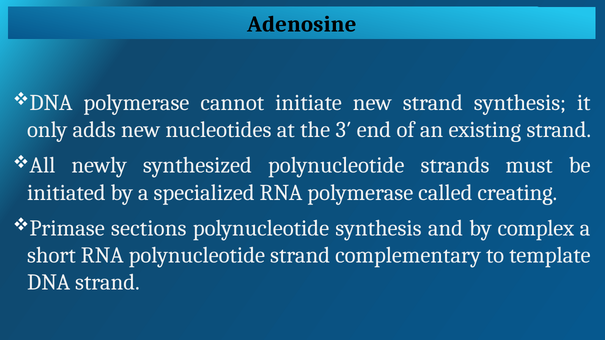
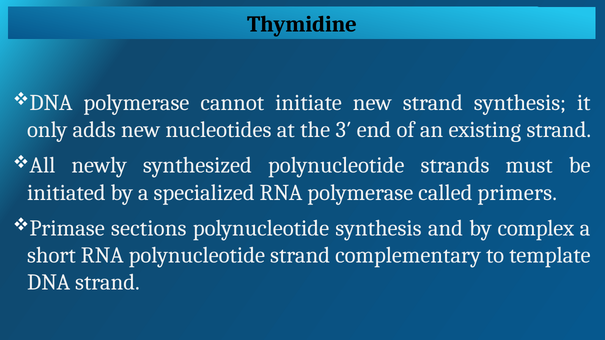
Adenosine: Adenosine -> Thymidine (302, 24)
creating: creating -> primers (517, 193)
